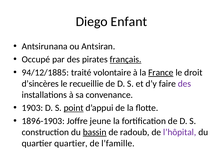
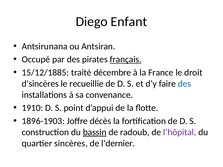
94/12/1885: 94/12/1885 -> 15/12/1885 (45, 73)
volontaire: volontaire -> décembre (112, 73)
France underline: present -> none (161, 73)
des colour: purple -> blue (185, 84)
1903: 1903 -> 1910 (32, 108)
point underline: present -> none (74, 108)
jeune: jeune -> décès (100, 121)
quartier quartier: quartier -> sincères (71, 144)
l’famille: l’famille -> l’dernier (118, 144)
